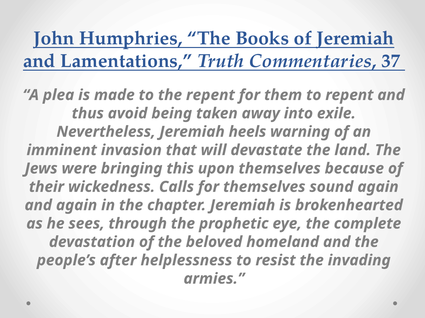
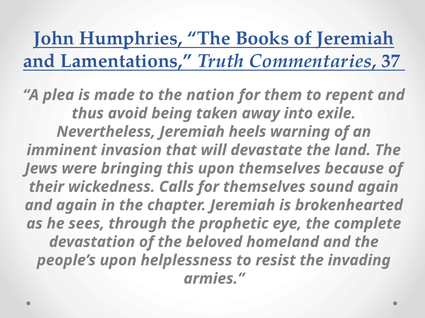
the repent: repent -> nation (210, 95)
people’s after: after -> upon (118, 261)
